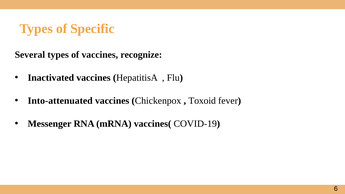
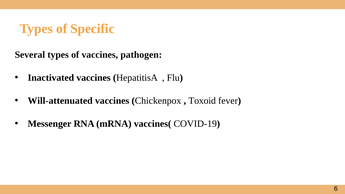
recognize: recognize -> pathogen (141, 55)
Into-attenuated: Into-attenuated -> Will-attenuated (60, 101)
